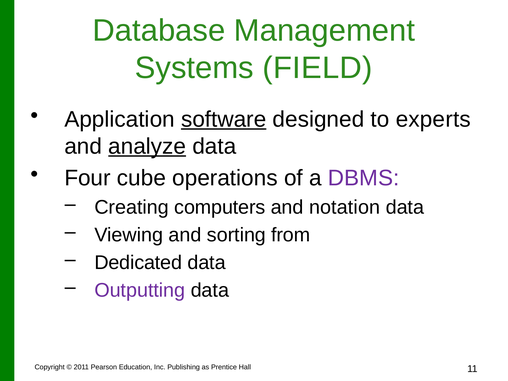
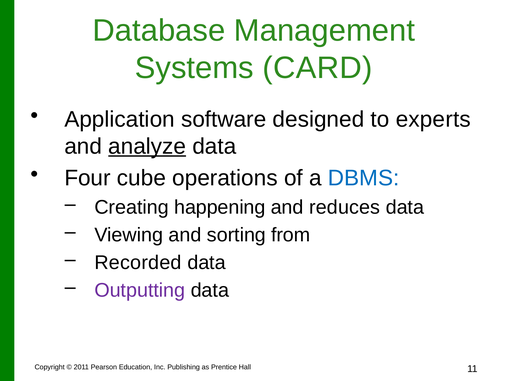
FIELD: FIELD -> CARD (317, 68)
software underline: present -> none (224, 119)
DBMS colour: purple -> blue (364, 178)
computers: computers -> happening (220, 207)
notation: notation -> reduces (345, 207)
Dedicated: Dedicated -> Recorded (138, 263)
